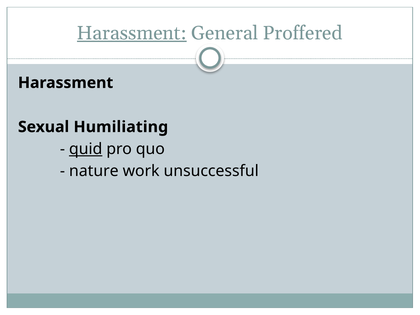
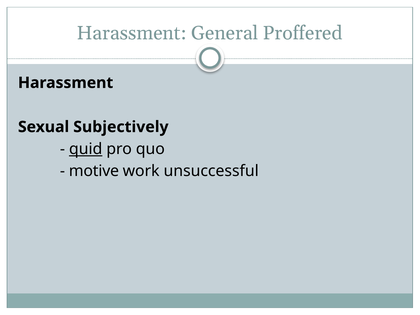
Harassment underline: present -> none (132, 33)
Humiliating: Humiliating -> Subjectively (121, 127)
nature: nature -> motive (94, 171)
